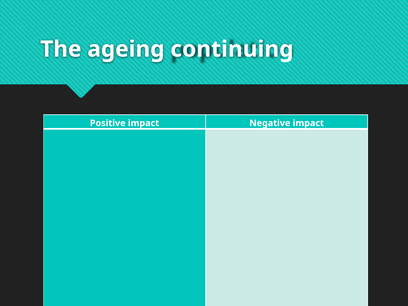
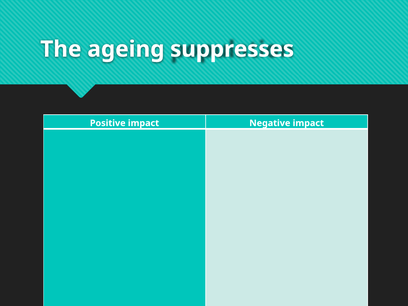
continuing: continuing -> suppresses (232, 49)
